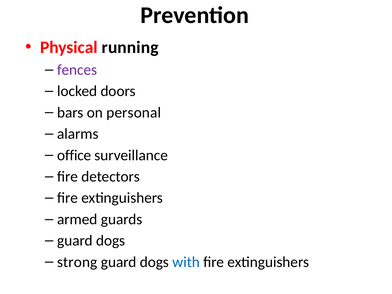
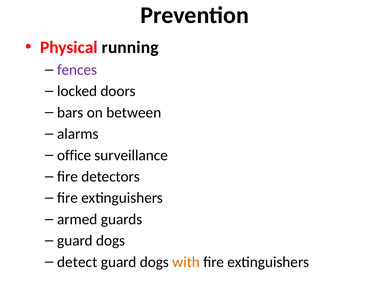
personal: personal -> between (134, 113)
strong: strong -> detect (77, 262)
with colour: blue -> orange (186, 262)
